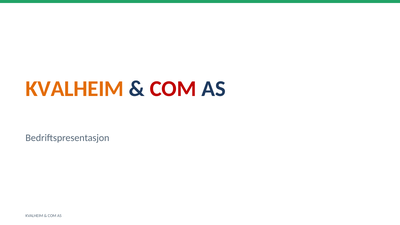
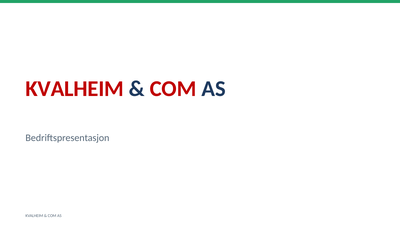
KVALHEIM colour: orange -> red (75, 89)
